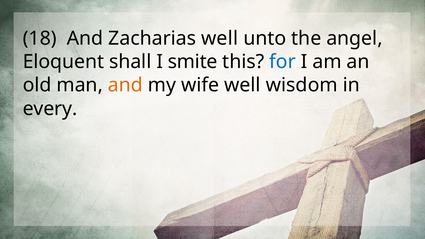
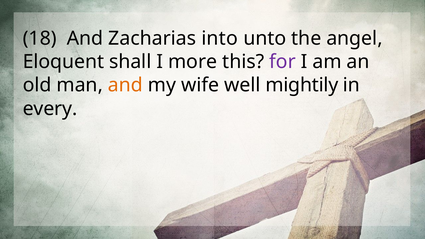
Zacharias well: well -> into (220, 39)
smite: smite -> more (193, 62)
for colour: blue -> purple (282, 62)
wisdom: wisdom -> mightily (302, 85)
